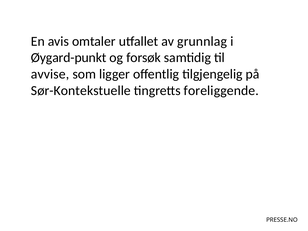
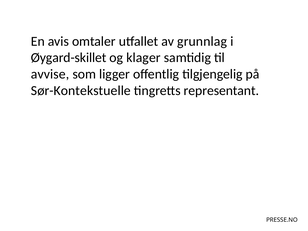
Øygard-punkt: Øygard-punkt -> Øygard-skillet (69, 58)
forsøk: forsøk -> klager (143, 58)
foreliggende: foreliggende -> representant (221, 91)
